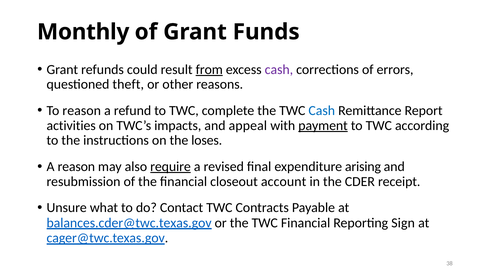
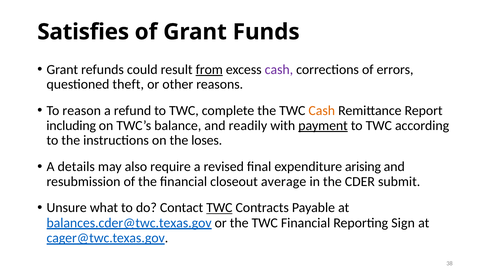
Monthly: Monthly -> Satisfies (83, 32)
Cash colour: blue -> orange (322, 110)
activities: activities -> including (71, 125)
impacts: impacts -> balance (178, 125)
appeal: appeal -> readily (248, 125)
A reason: reason -> details (76, 166)
require underline: present -> none (171, 166)
account: account -> average (284, 181)
receipt: receipt -> submit (399, 181)
TWC underline: none -> present (219, 207)
